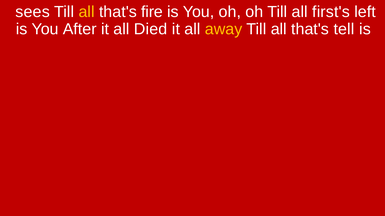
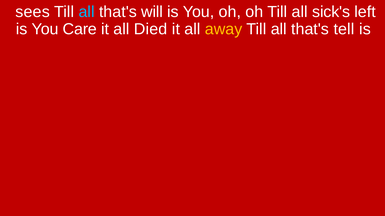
all colour: yellow -> light blue (87, 12)
fire: fire -> will (152, 12)
first's: first's -> sick's (331, 12)
After: After -> Care (80, 29)
